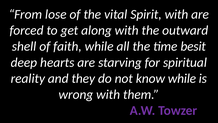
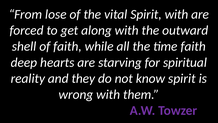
time besit: besit -> faith (193, 46)
know while: while -> spirit (182, 78)
